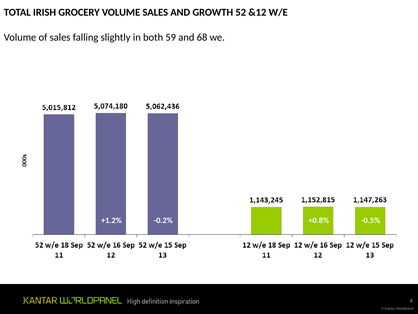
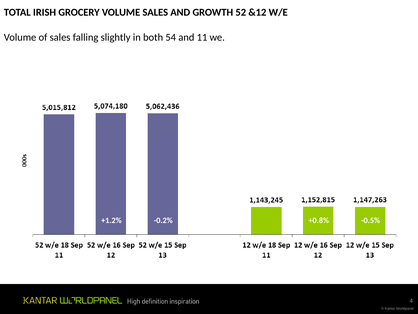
59: 59 -> 54 (171, 37)
68: 68 -> 11 (202, 37)
